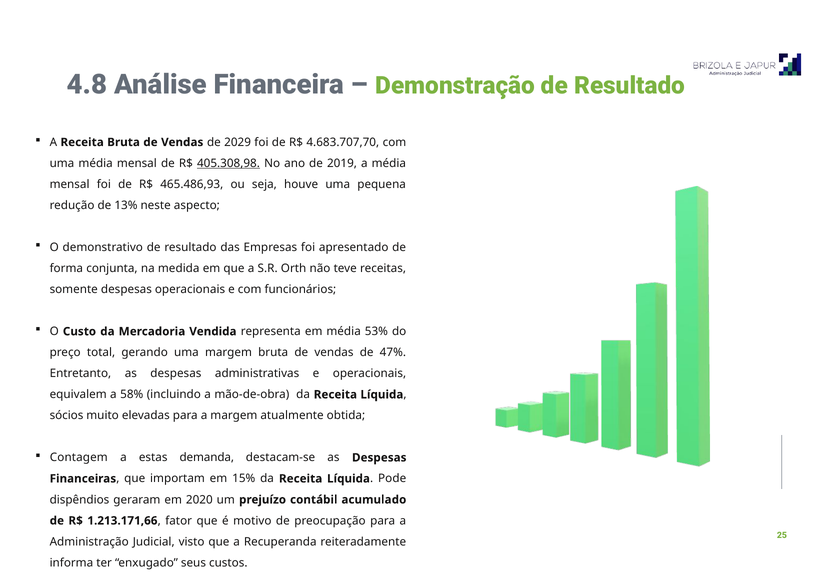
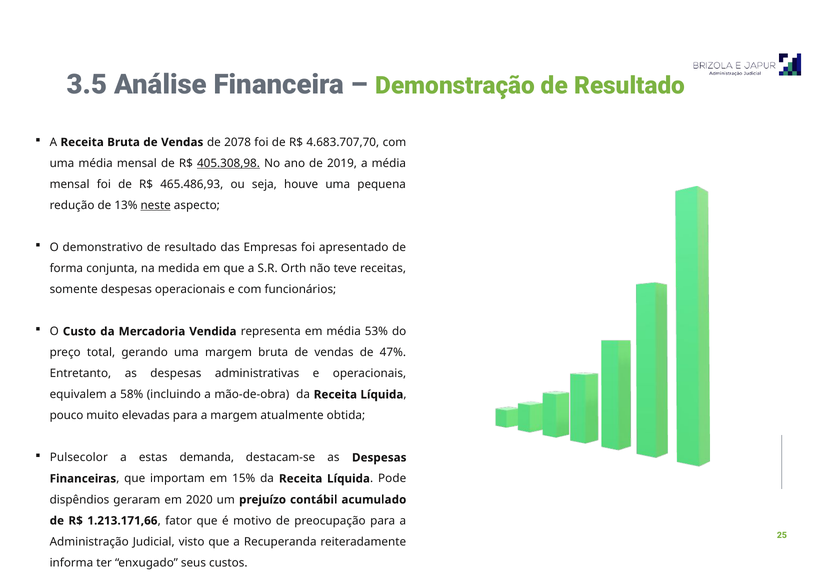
4.8: 4.8 -> 3.5 (87, 85)
2029: 2029 -> 2078 (238, 142)
neste underline: none -> present (156, 205)
sócios: sócios -> pouco (67, 416)
Contagem: Contagem -> Pulsecolor (79, 458)
